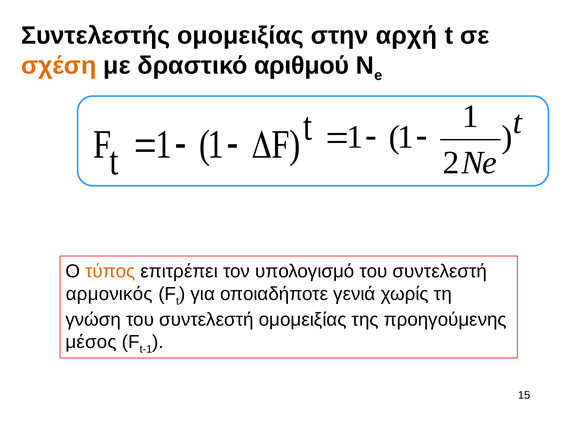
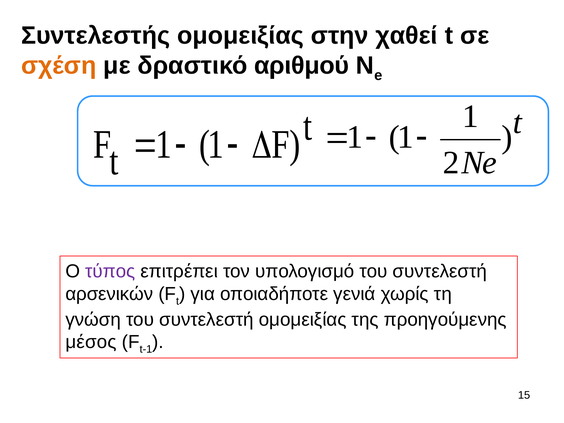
αρχή: αρχή -> χαθεί (407, 36)
τύπος colour: orange -> purple (110, 271)
αρμονικός: αρμονικός -> αρσενικών (109, 294)
